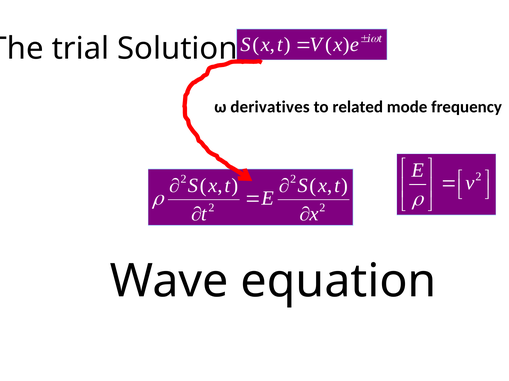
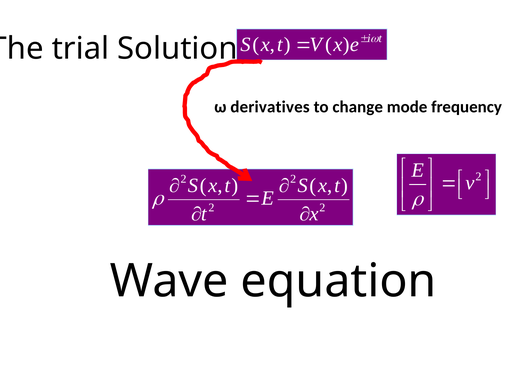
related: related -> change (358, 107)
